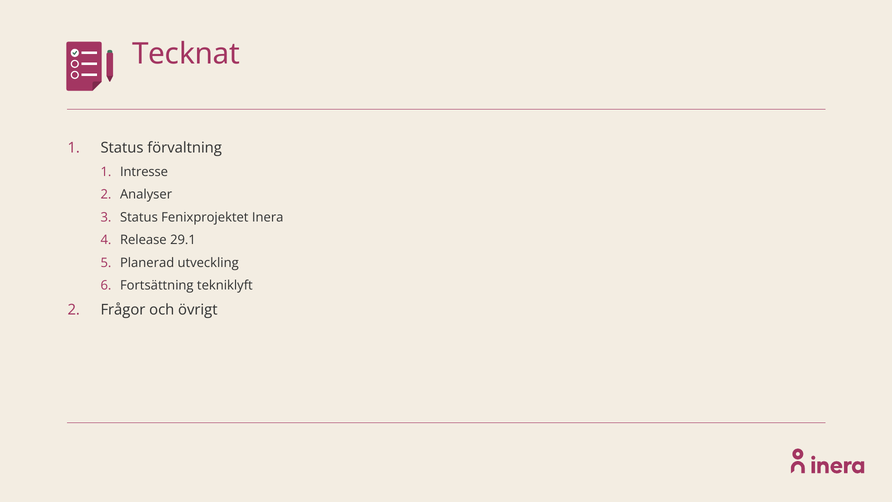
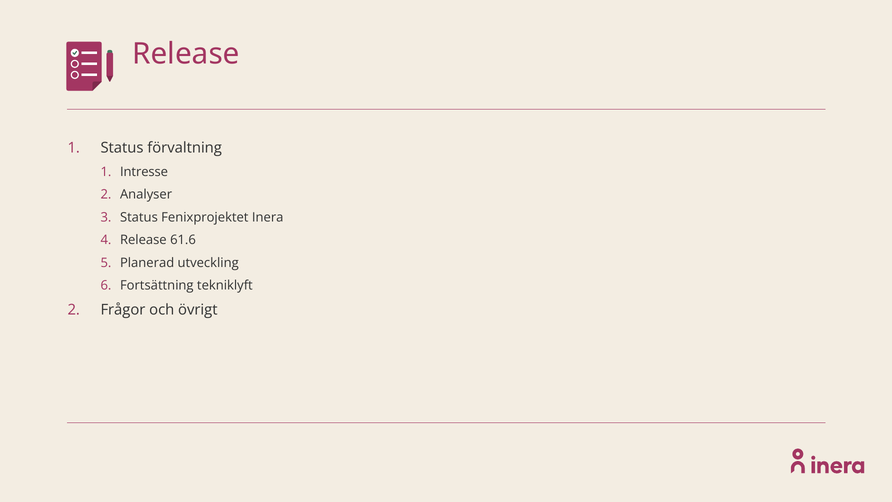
Tecknat: Tecknat -> Release (186, 54)
29.1: 29.1 -> 61.6 (183, 240)
